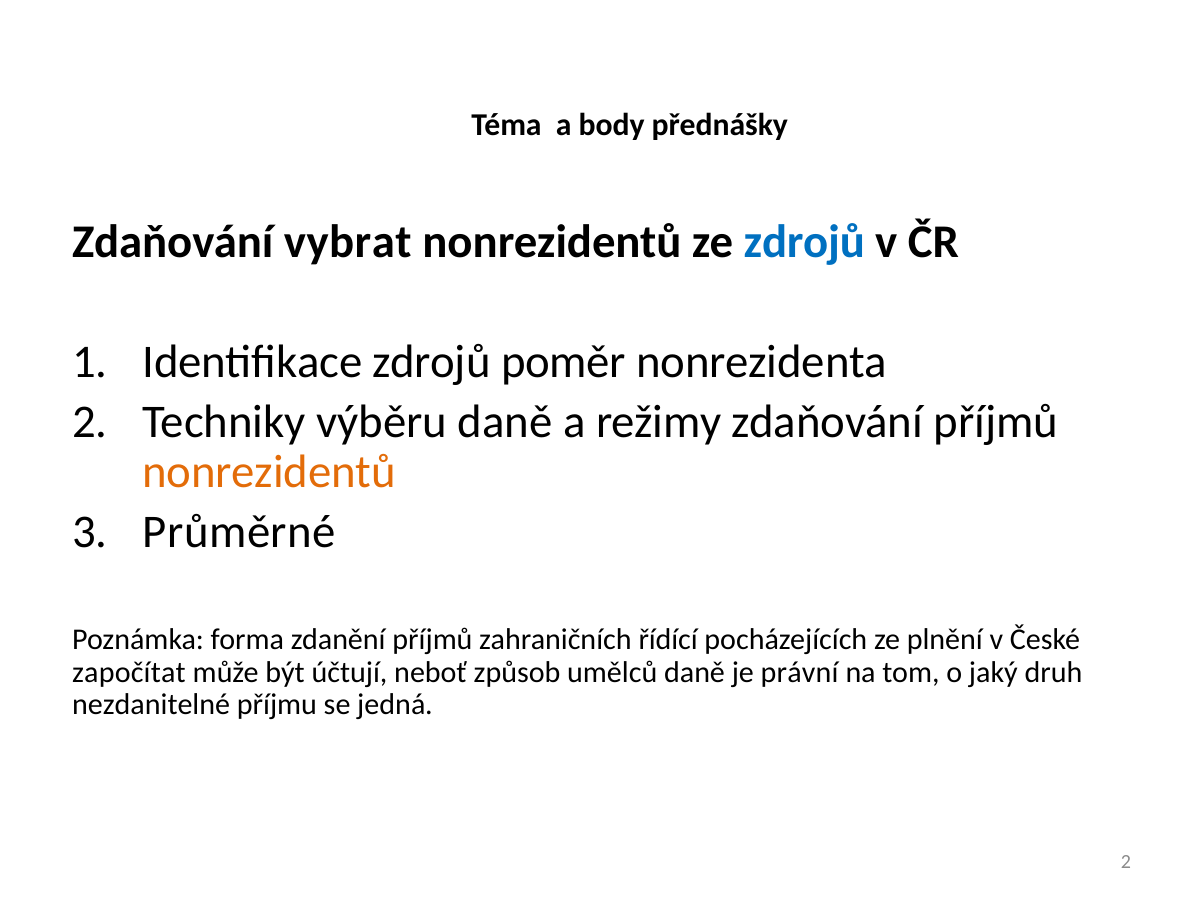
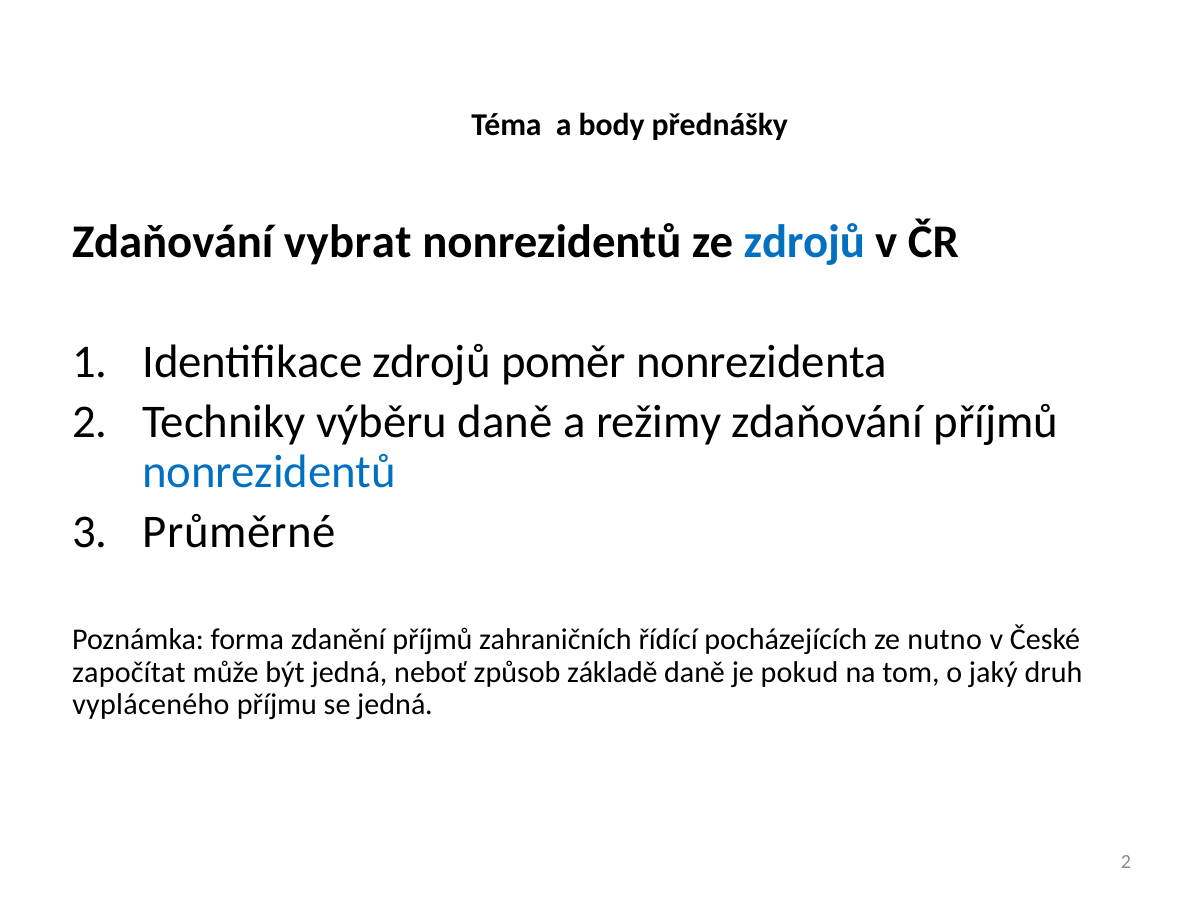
nonrezidentů colour: orange -> blue (269, 472)
plnění: plnění -> nutno (945, 639)
být účtují: účtují -> jedná (350, 672)
umělců: umělců -> základě (612, 672)
právní: právní -> pokud (800, 672)
nezdanitelné: nezdanitelné -> vypláceného (151, 704)
